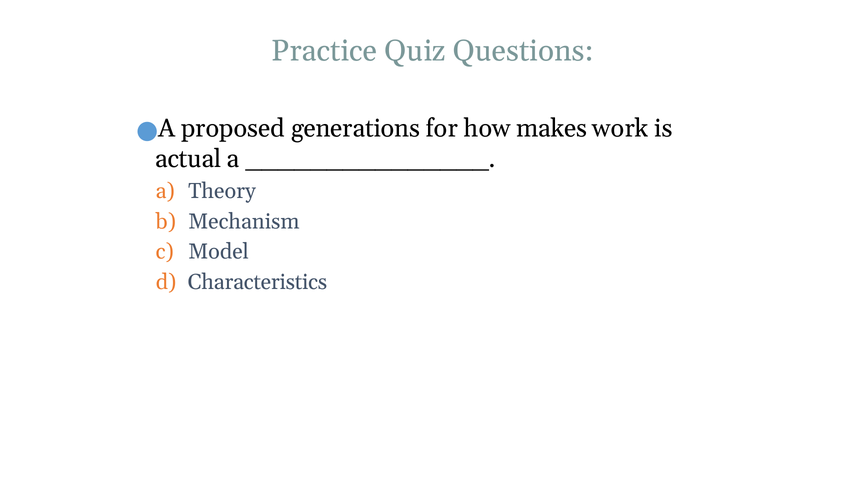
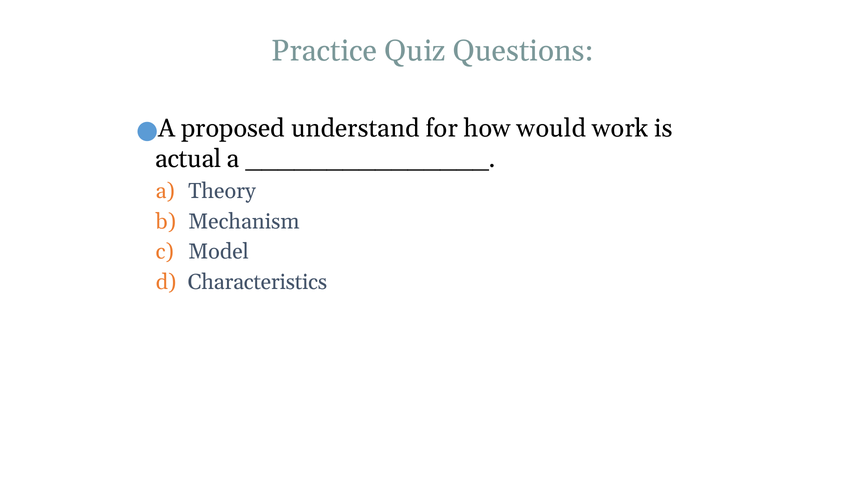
generations: generations -> understand (355, 129)
makes: makes -> would (552, 129)
